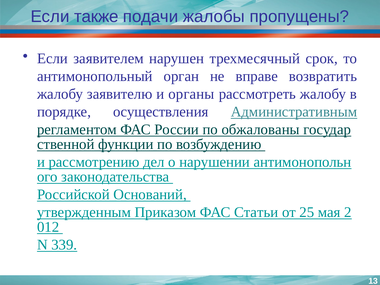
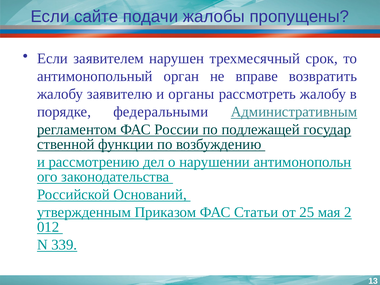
также: также -> сайте (96, 16)
осуществления: осуществления -> федеральными (161, 112)
обжалованы: обжалованы -> подлежащей (261, 130)
